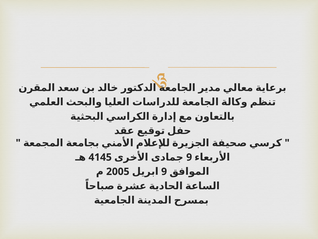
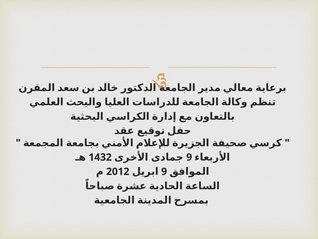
4145: 4145 -> 1432 (100, 157)
2005: 2005 -> 2012 (118, 171)
